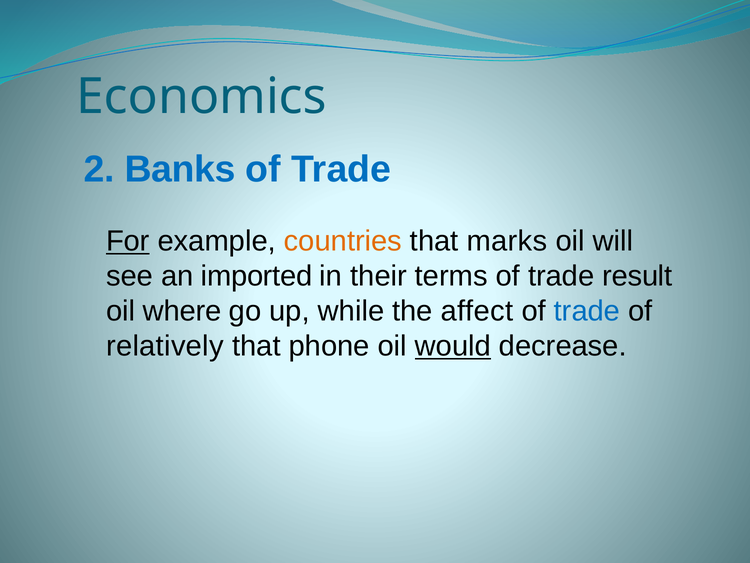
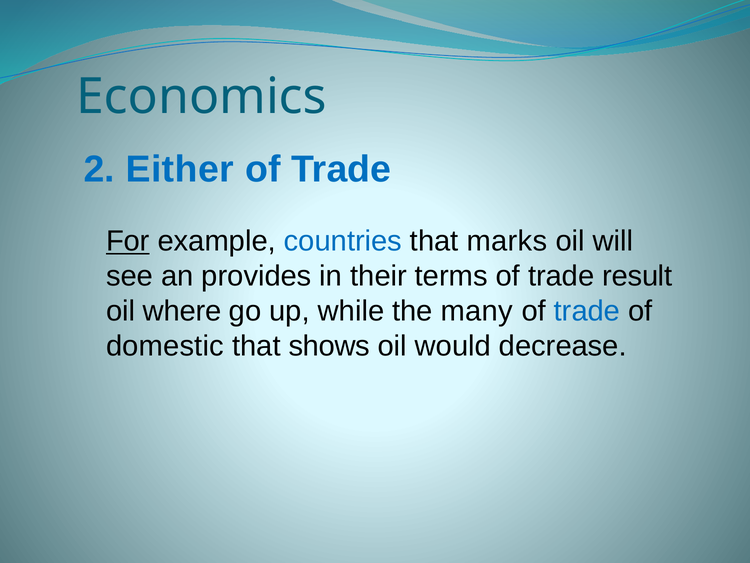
Banks: Banks -> Either (180, 169)
countries colour: orange -> blue (343, 241)
imported: imported -> provides (256, 276)
affect: affect -> many (477, 311)
relatively: relatively -> domestic (165, 346)
phone: phone -> shows (329, 346)
would underline: present -> none (453, 346)
